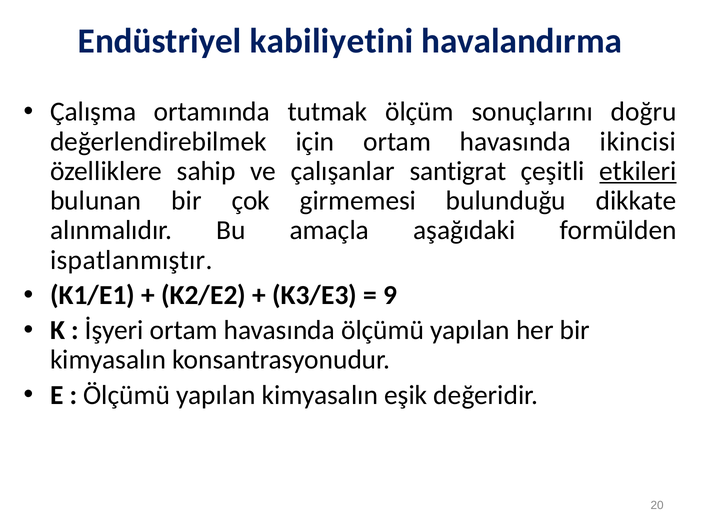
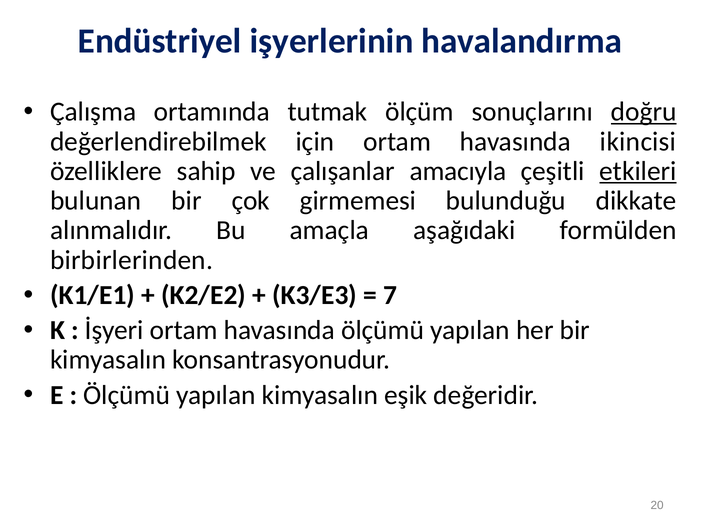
kabiliyetini: kabiliyetini -> işyerlerinin (332, 41)
doğru underline: none -> present (644, 112)
santigrat: santigrat -> amacıyla (458, 171)
ispatlanmıştır: ispatlanmıştır -> birbirlerinden (132, 260)
9: 9 -> 7 (390, 295)
